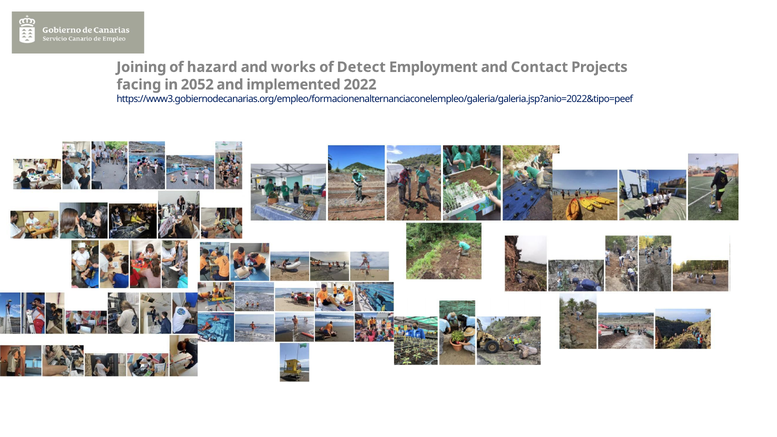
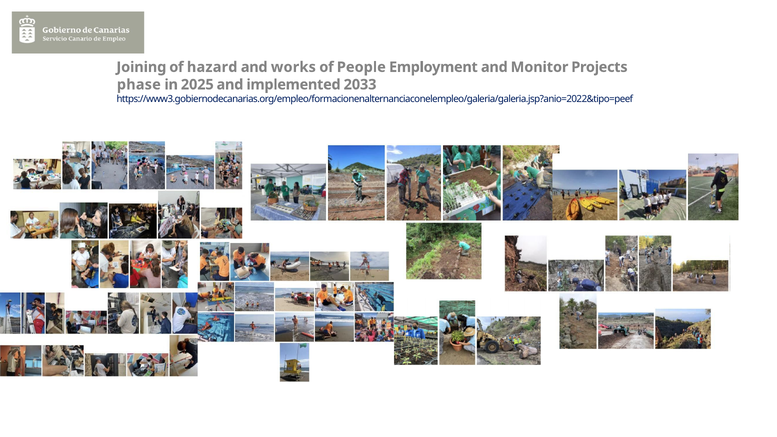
Detect: Detect -> People (361, 67)
Contact: Contact -> Monitor (540, 67)
facing: facing -> phase (139, 85)
2052: 2052 -> 2025 (197, 85)
2022: 2022 -> 2033 (360, 85)
